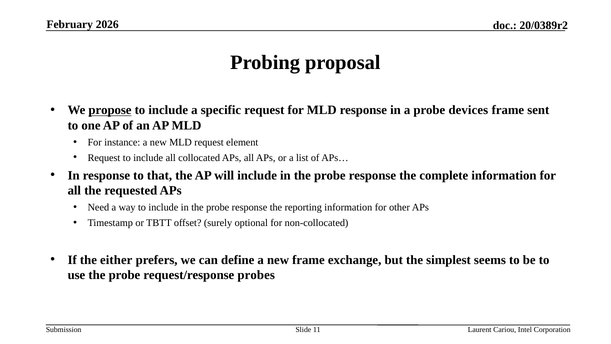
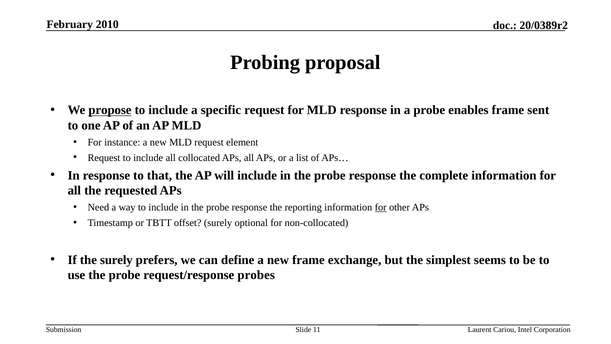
2026: 2026 -> 2010 (107, 24)
devices: devices -> enables (468, 110)
for underline: none -> present (381, 207)
the either: either -> surely (116, 260)
